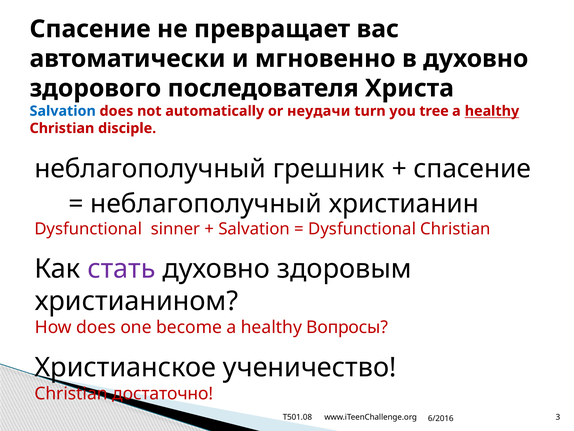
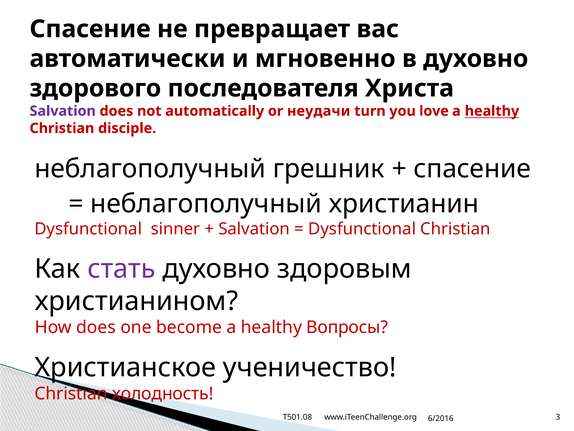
Salvation colour: blue -> purple (63, 111)
tree: tree -> love (434, 111)
достаточно: достаточно -> холодность (163, 393)
